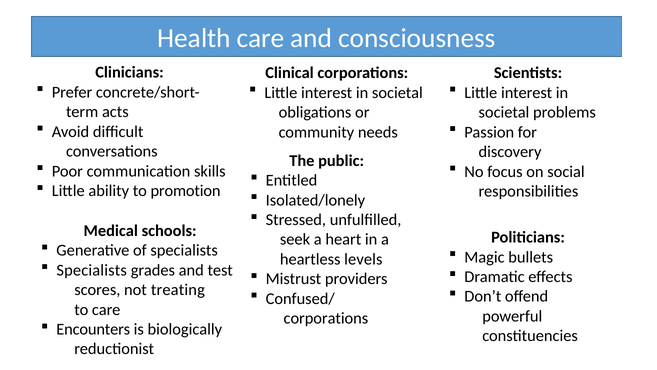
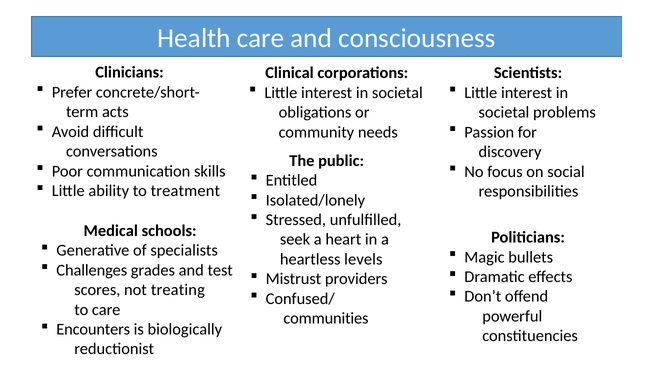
promotion: promotion -> treatment (185, 191)
Specialists: Specialists -> Challenges (92, 270)
corporations: corporations -> communities (326, 318)
